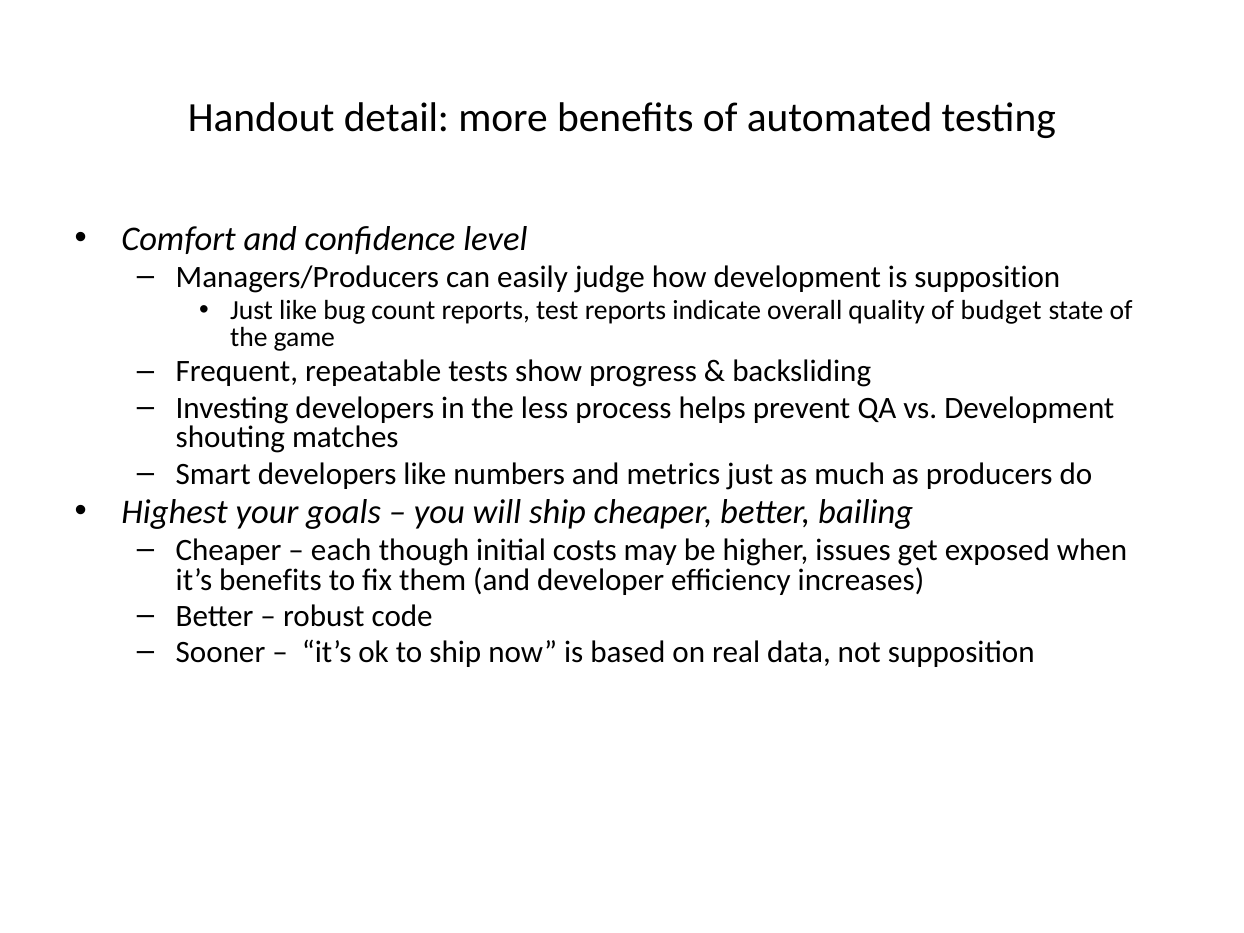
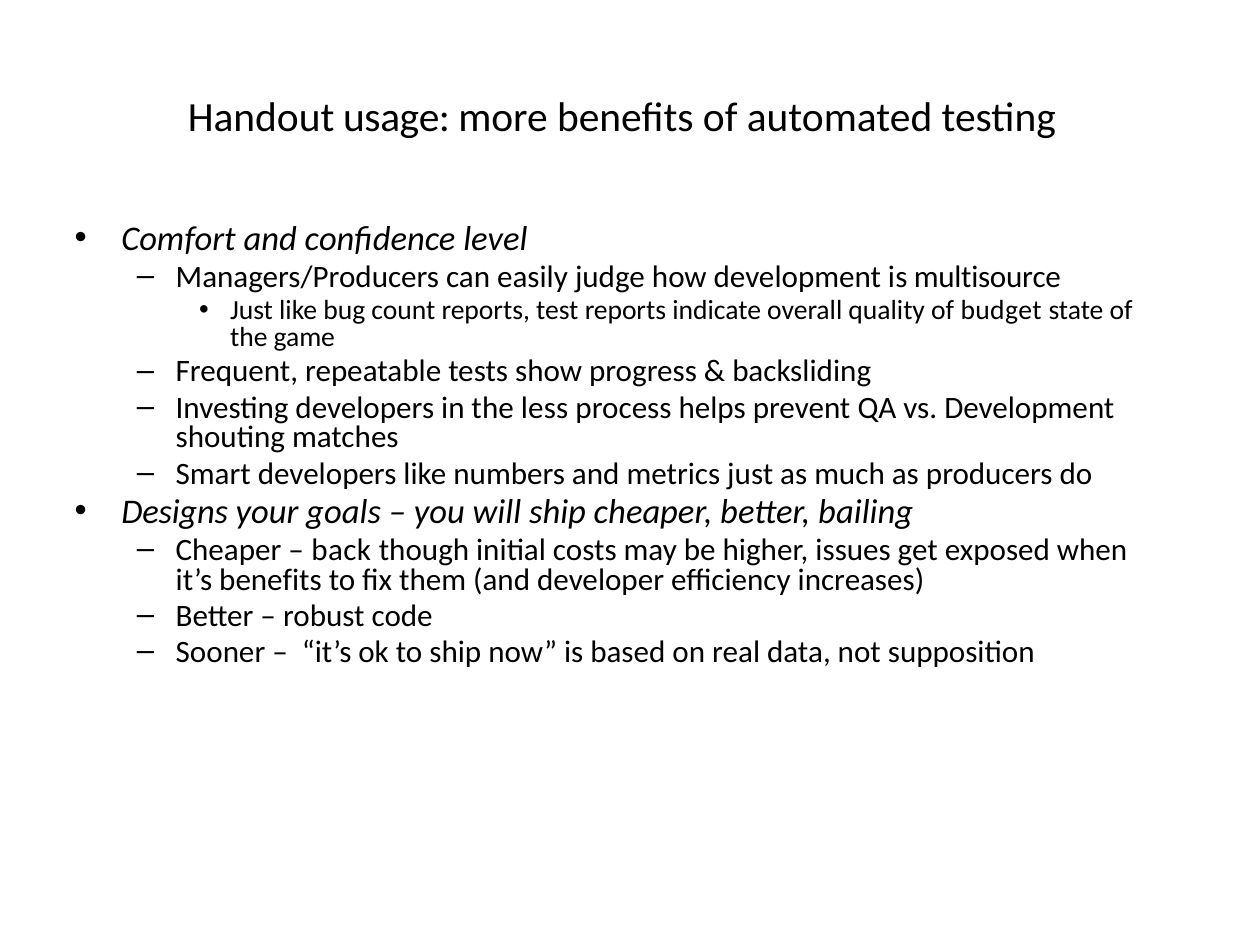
detail: detail -> usage (397, 118)
is supposition: supposition -> multisource (987, 277)
Highest: Highest -> Designs (175, 512)
each: each -> back (341, 550)
